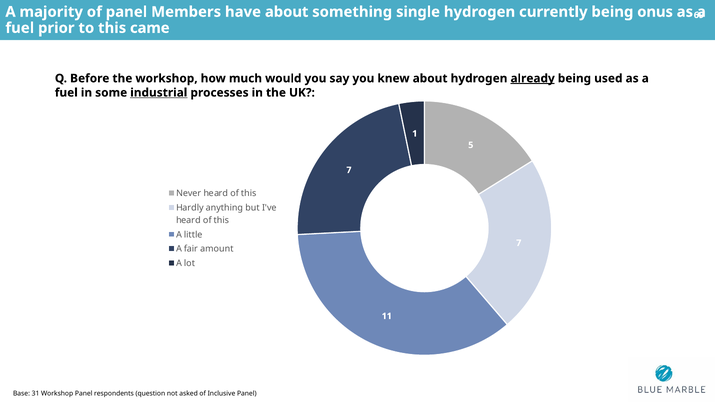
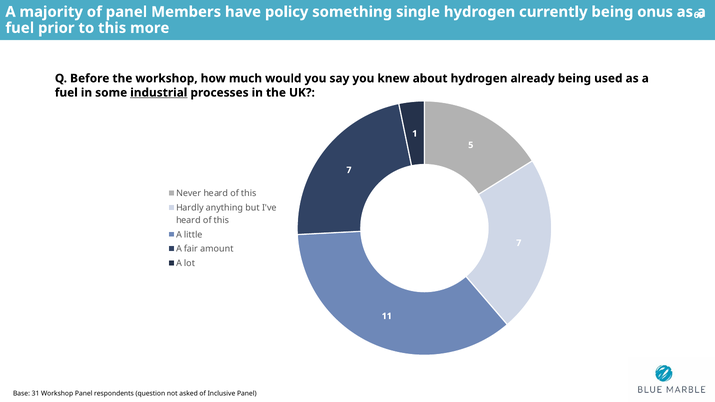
have about: about -> policy (287, 12)
came: came -> more (150, 28)
already underline: present -> none (533, 78)
